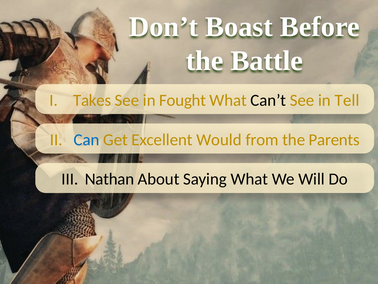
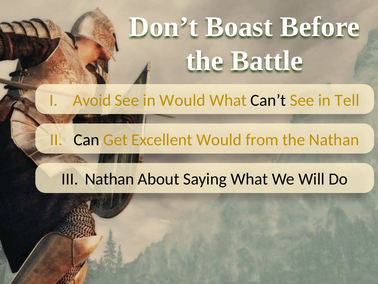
Takes: Takes -> Avoid (92, 100)
in Fought: Fought -> Would (182, 100)
Can colour: blue -> black (86, 139)
the Parents: Parents -> Nathan (334, 139)
